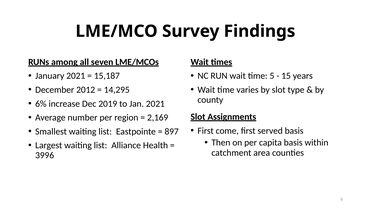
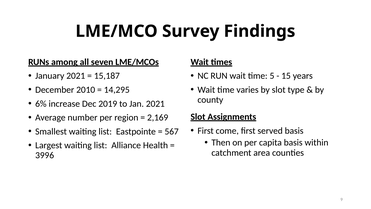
2012: 2012 -> 2010 (86, 90)
897: 897 -> 567 (172, 131)
